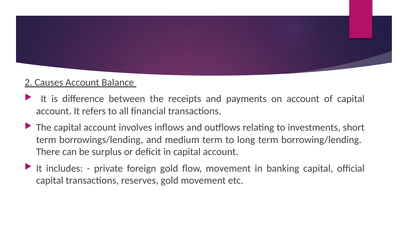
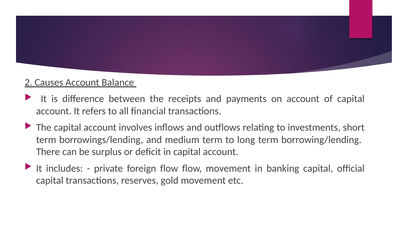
foreign gold: gold -> flow (169, 169)
